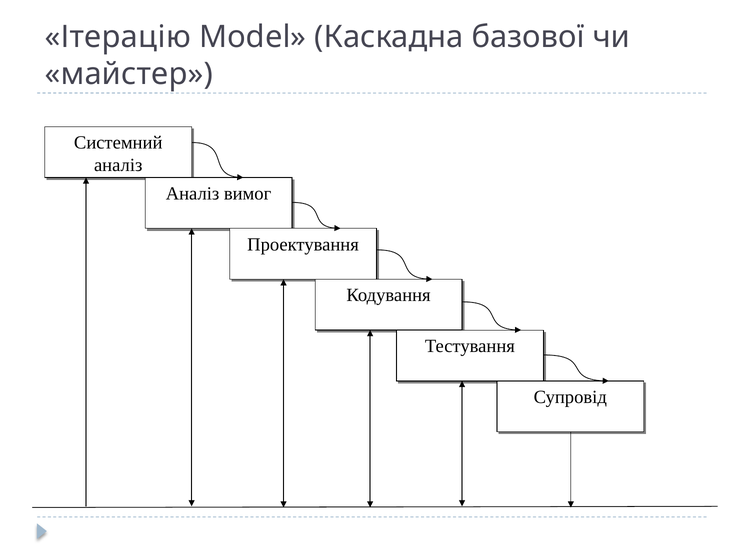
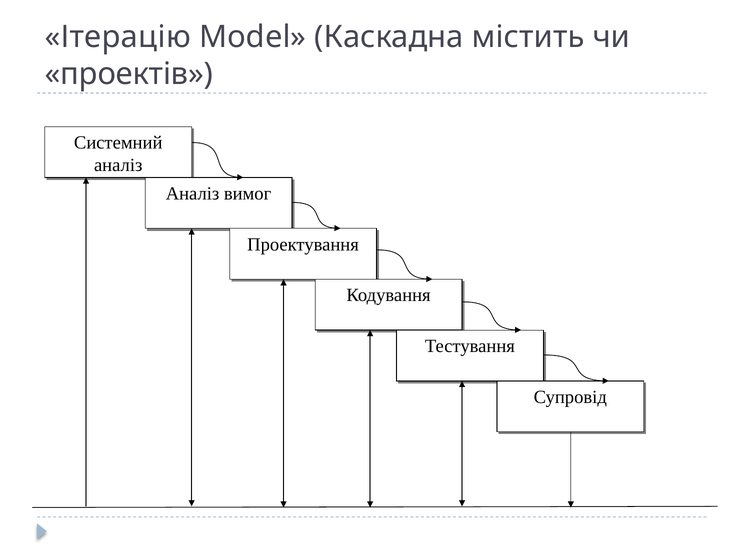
базової: базової -> містить (528, 37)
майстер: майстер -> проектів (129, 74)
